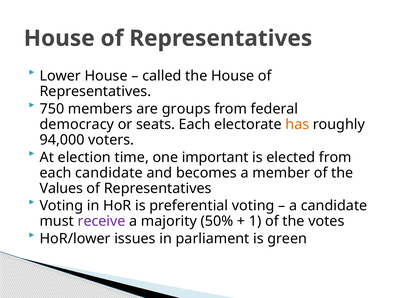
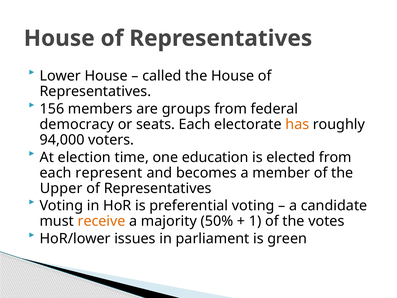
750: 750 -> 156 (52, 109)
important: important -> education (215, 157)
each candidate: candidate -> represent (109, 173)
Values: Values -> Upper (61, 188)
receive colour: purple -> orange (102, 221)
